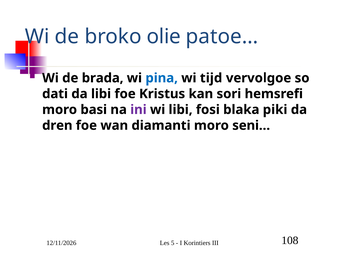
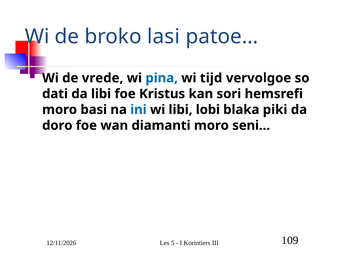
olie: olie -> lasi (164, 37)
brada: brada -> vrede (103, 78)
ini colour: purple -> blue (138, 110)
fosi: fosi -> lobi (208, 110)
dren: dren -> doro (57, 126)
108: 108 -> 109 (290, 241)
